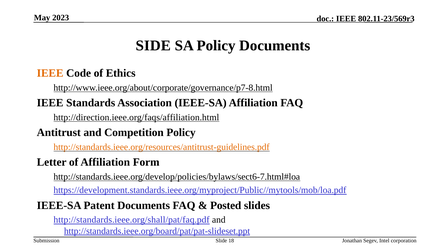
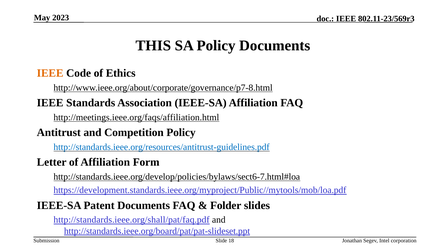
SIDE: SIDE -> THIS (153, 46)
http://direction.ieee.org/faqs/affiliation.html: http://direction.ieee.org/faqs/affiliation.html -> http://meetings.ieee.org/faqs/affiliation.html (136, 117)
http://standards.ieee.org/resources/antitrust-guidelines.pdf colour: orange -> blue (162, 147)
Posted: Posted -> Folder (226, 205)
